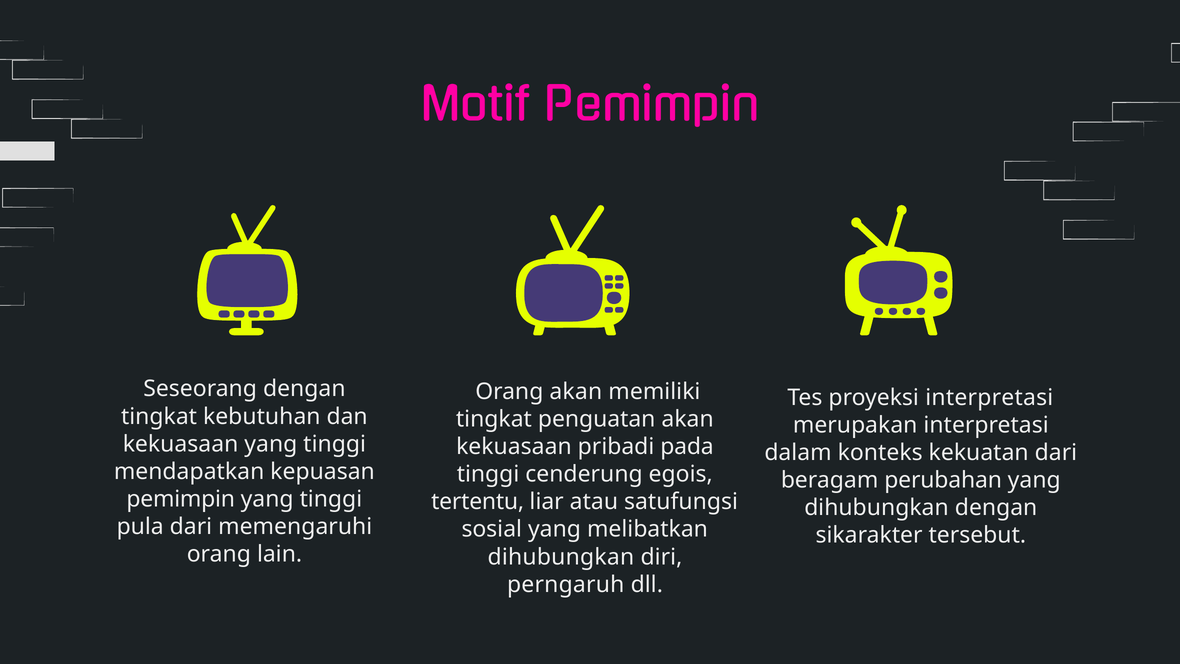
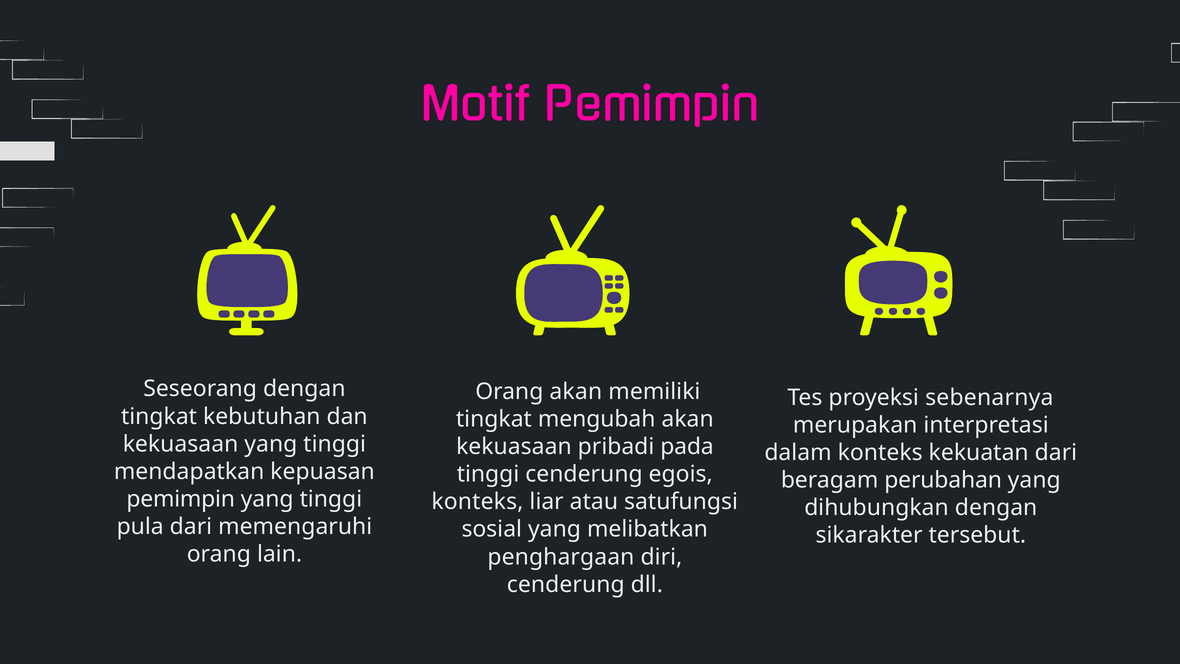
proyeksi interpretasi: interpretasi -> sebenarnya (989, 397)
penguatan: penguatan -> mengubah (597, 419)
tertentu: tertentu -> konteks (477, 502)
dihubungkan: dihubungkan -> penghargaan (561, 557)
perngaruh: perngaruh -> cenderung (566, 584)
